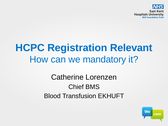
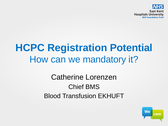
Relevant: Relevant -> Potential (131, 48)
